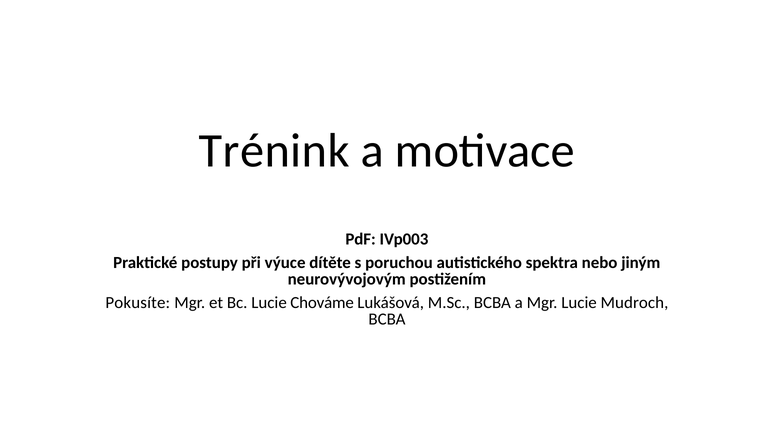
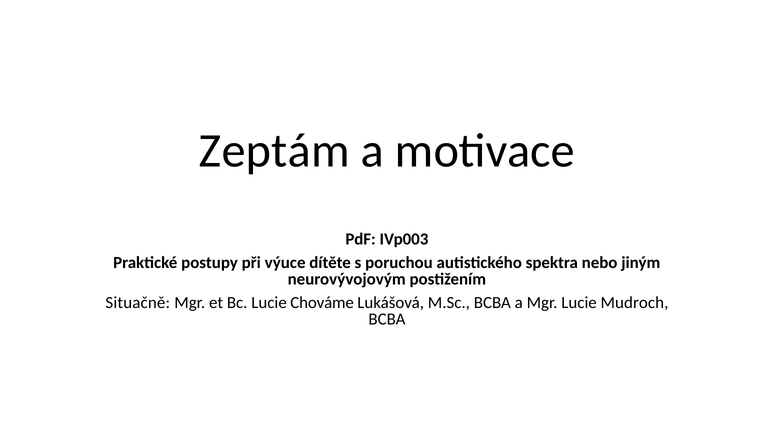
Trénink: Trénink -> Zeptám (274, 151)
Pokusíte: Pokusíte -> Situačně (138, 303)
